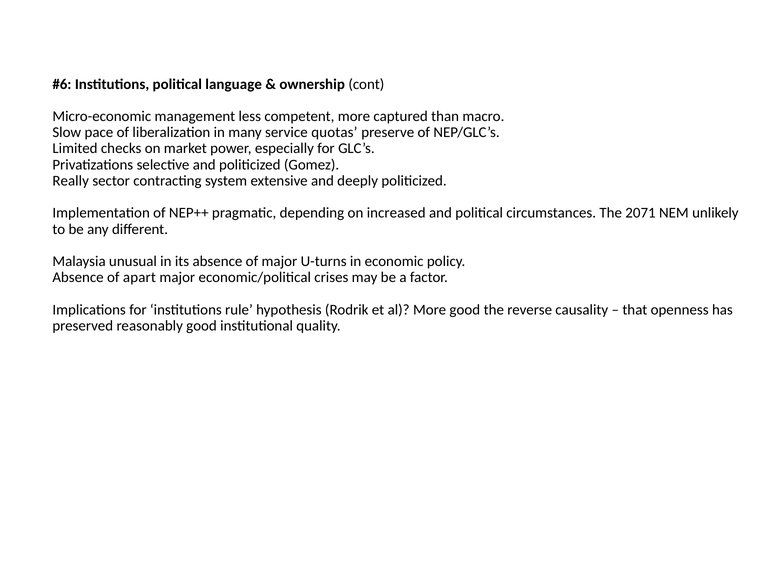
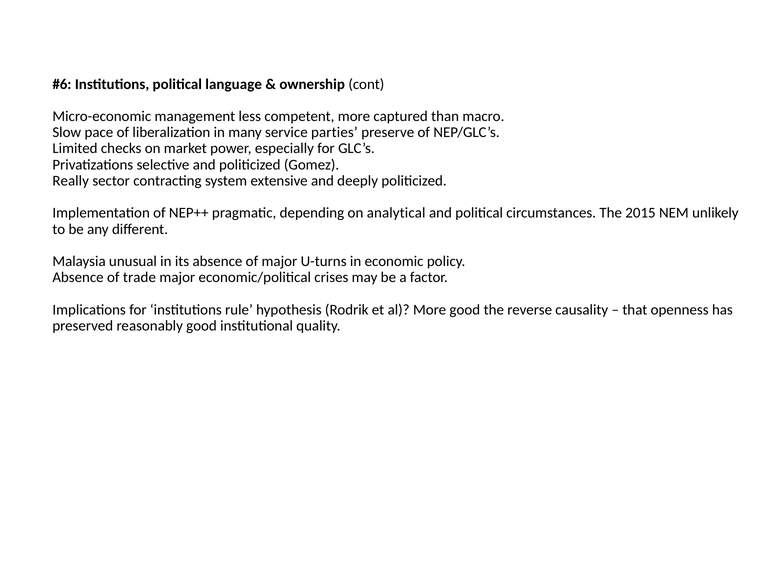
quotas: quotas -> parties (334, 133)
increased: increased -> analytical (396, 213)
2071: 2071 -> 2015 (640, 213)
apart: apart -> trade (139, 278)
